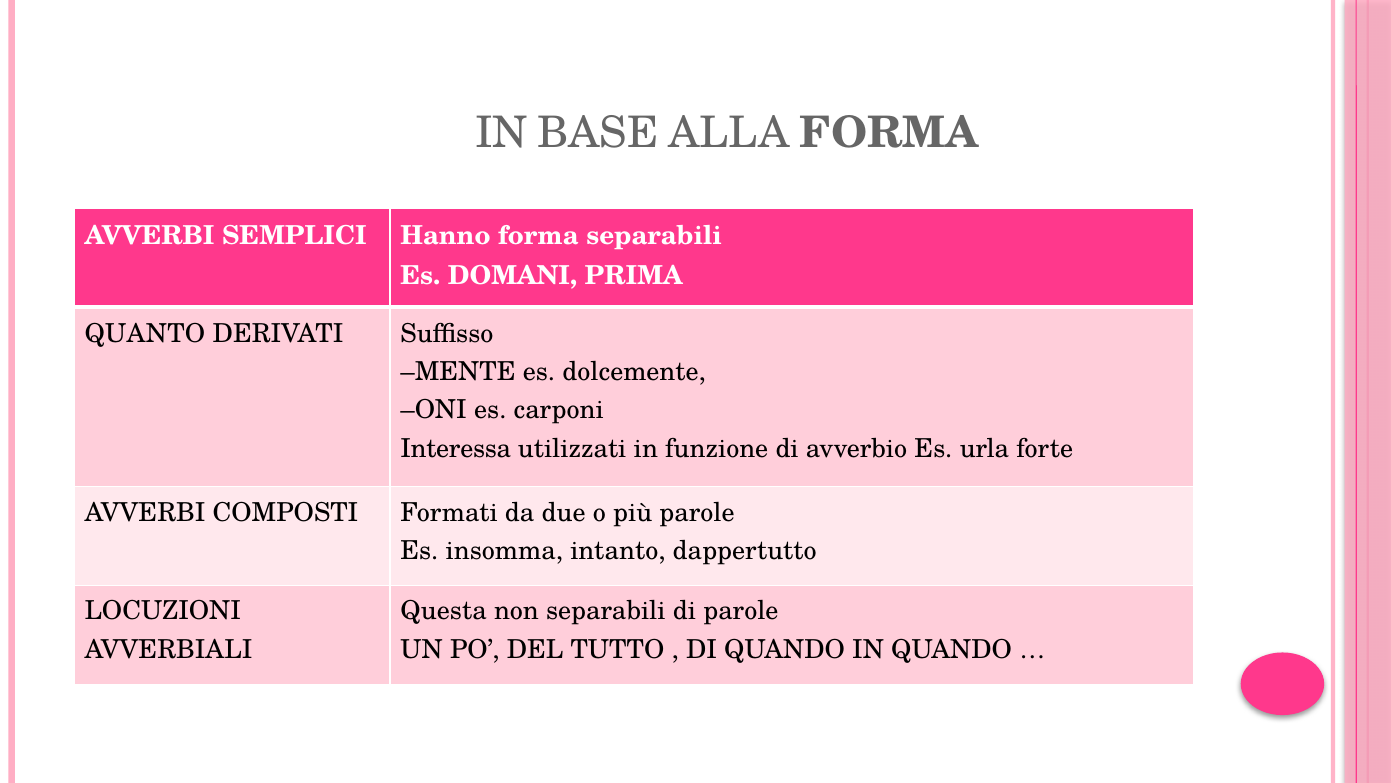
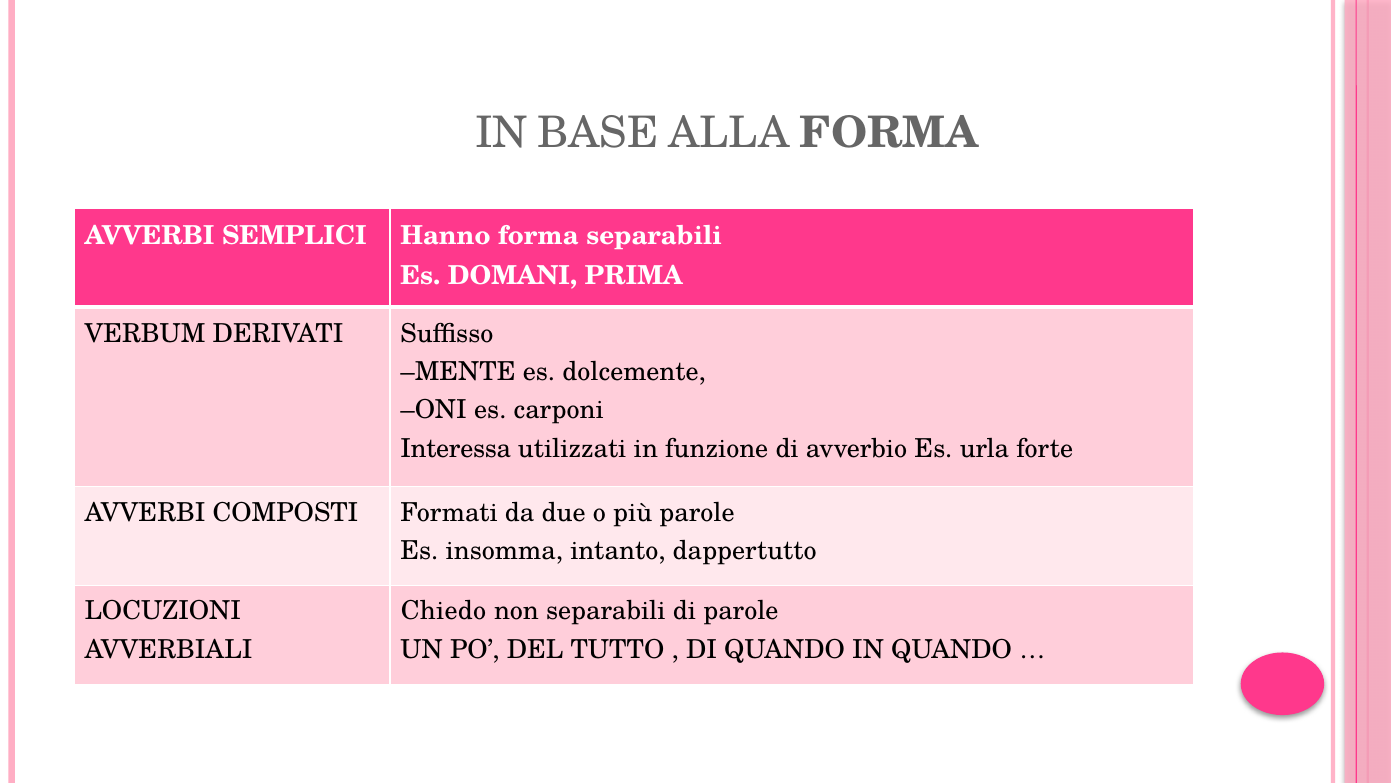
QUANTO: QUANTO -> VERBUM (145, 333)
Questa: Questa -> Chiedo (443, 611)
